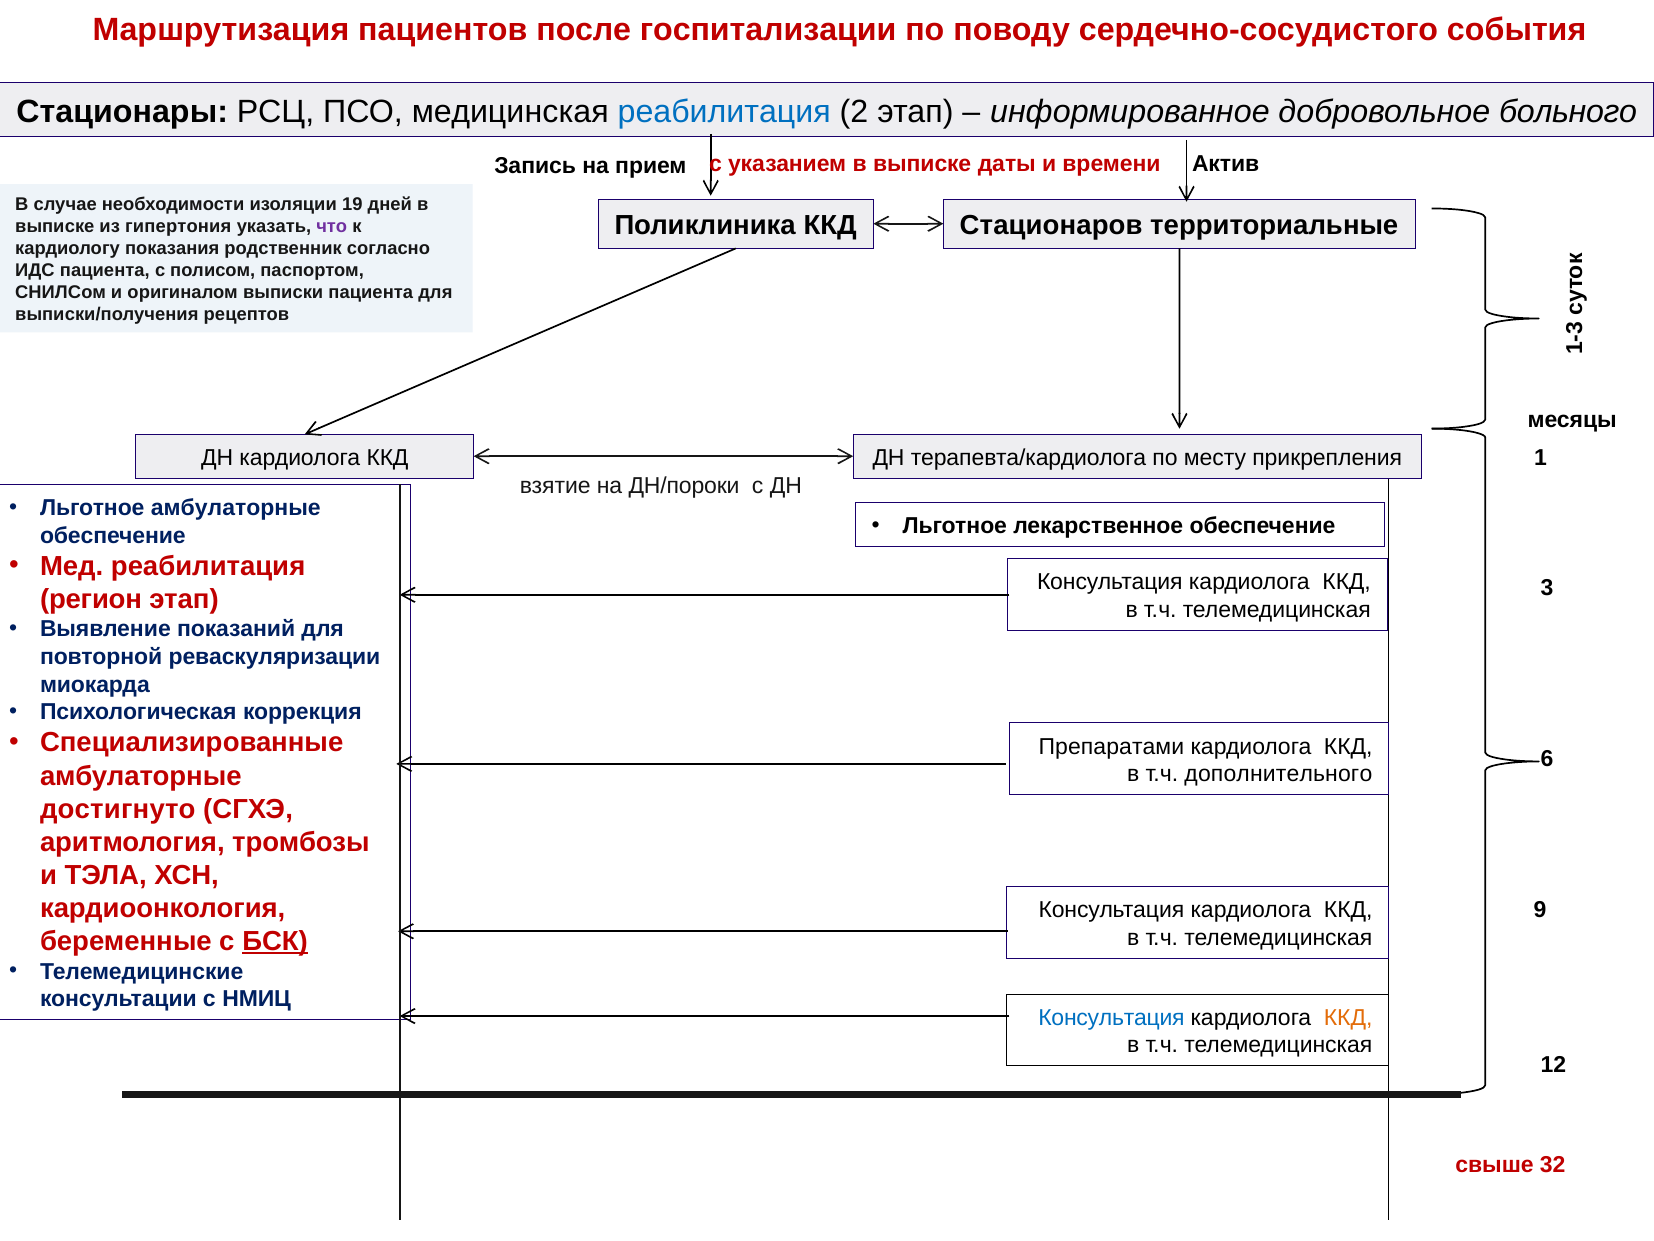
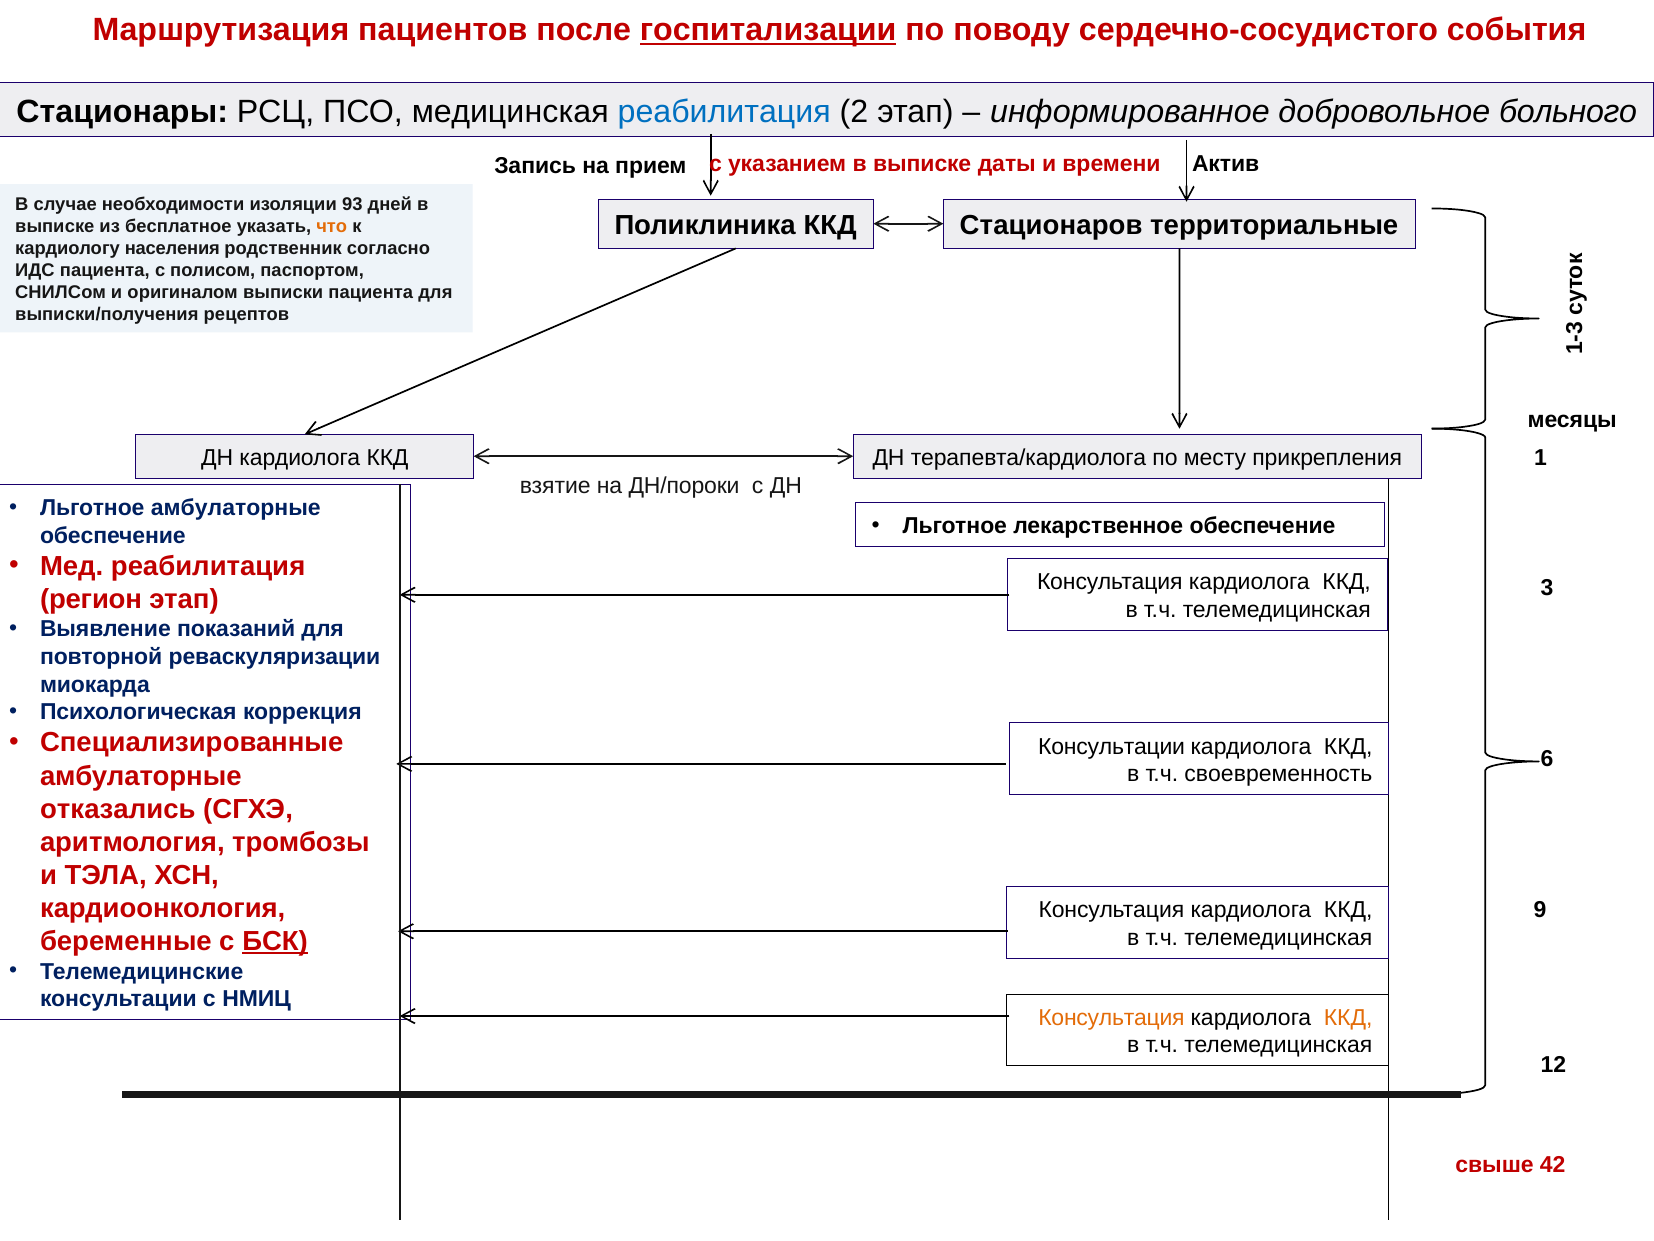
госпитализации underline: none -> present (768, 30)
19: 19 -> 93 (352, 204)
гипертония: гипертония -> бесплатное (178, 226)
что colour: purple -> orange (332, 226)
показания: показания -> населения (172, 248)
Препаратами: Препаратами -> Консультации (1112, 746)
дополнительного: дополнительного -> своевременность (1278, 774)
достигнуто: достигнуто -> отказались (118, 809)
Консультация colour: blue -> orange (1111, 1017)
32: 32 -> 42 (1553, 1165)
